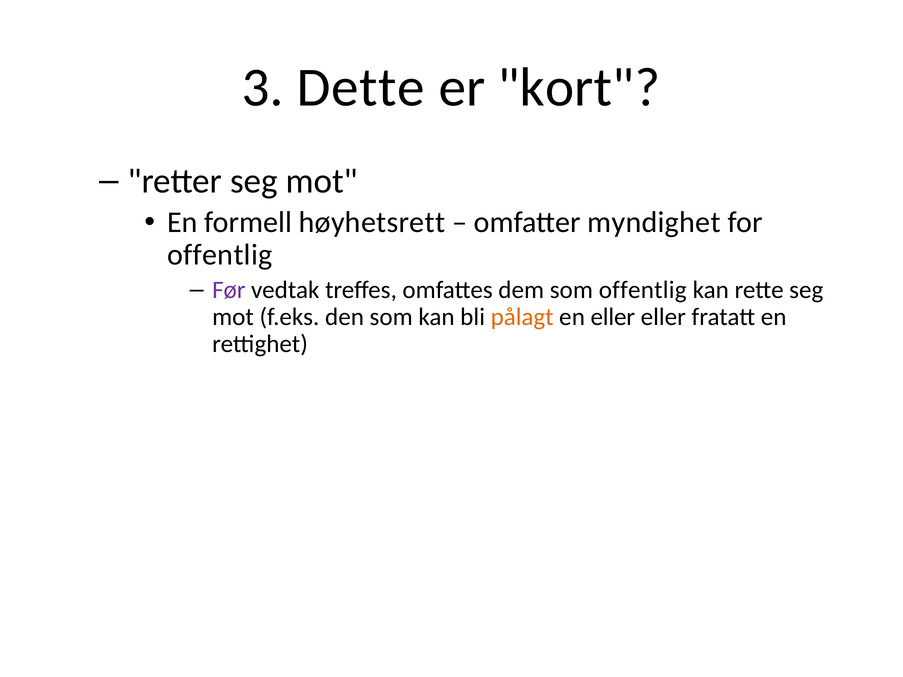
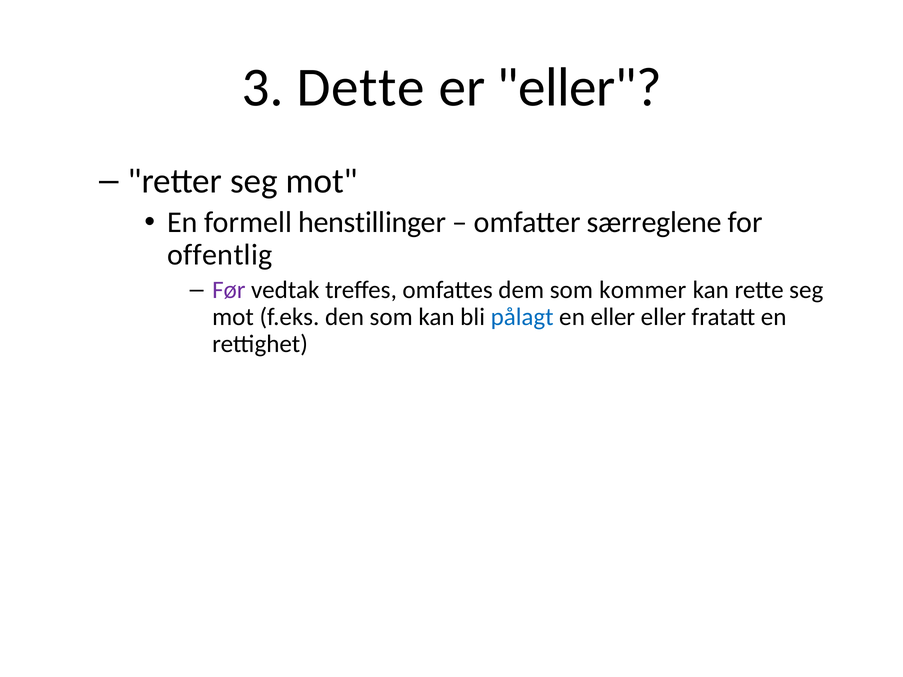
er kort: kort -> eller (579, 87)
høyhetsrett: høyhetsrett -> henstillinger (372, 223)
myndighet: myndighet -> særreglene (654, 223)
som offentlig: offentlig -> kommer (643, 290)
pålagt colour: orange -> blue (522, 317)
